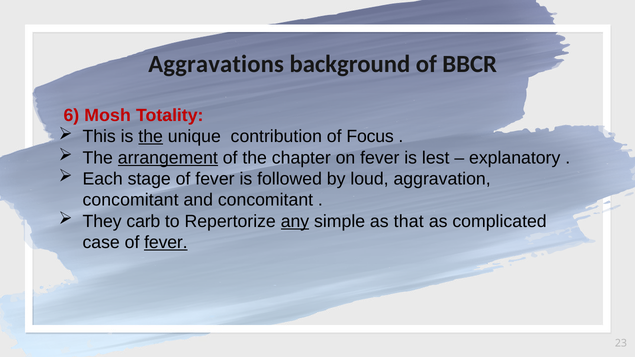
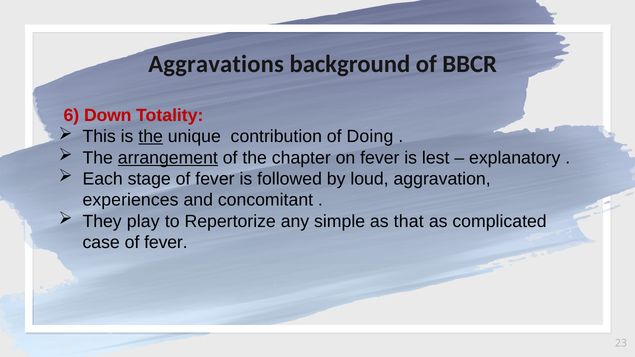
Mosh: Mosh -> Down (108, 116)
Focus: Focus -> Doing (370, 137)
concomitant: concomitant -> experiences (131, 200)
carb: carb -> play (143, 221)
any underline: present -> none (295, 221)
fever underline: present -> none (166, 243)
